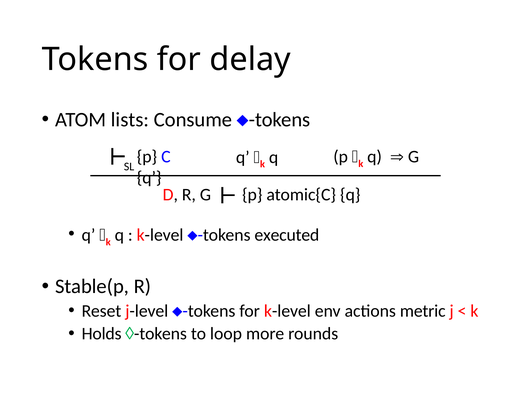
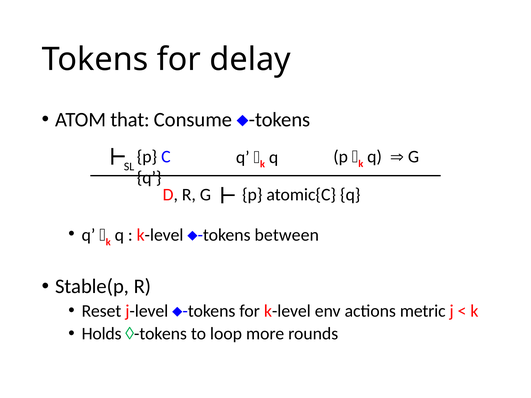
lists: lists -> that (130, 120)
executed: executed -> between (287, 235)
